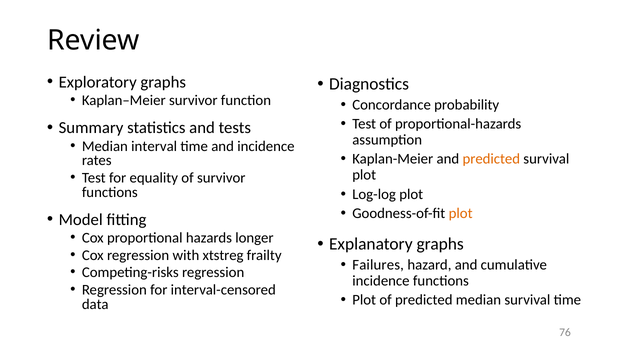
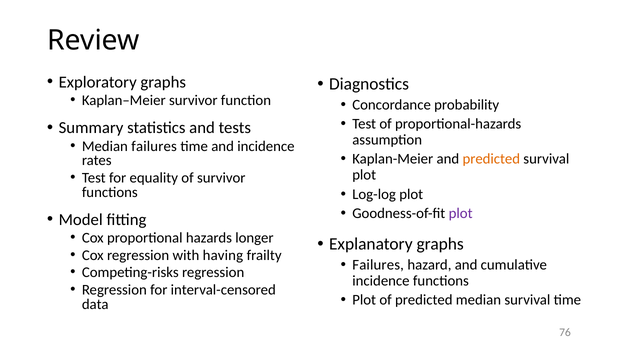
Median interval: interval -> failures (154, 146)
plot colour: orange -> purple (461, 213)
xtstreg: xtstreg -> having (223, 255)
